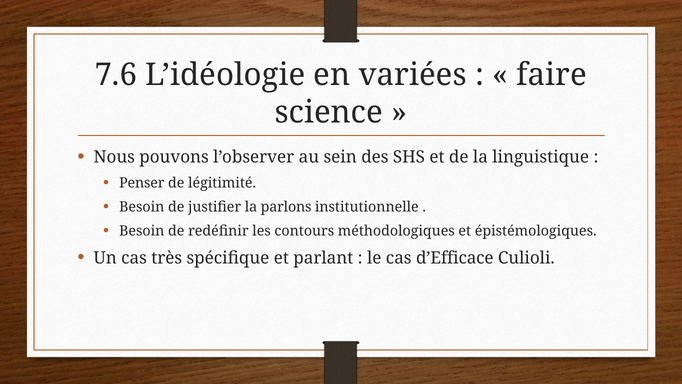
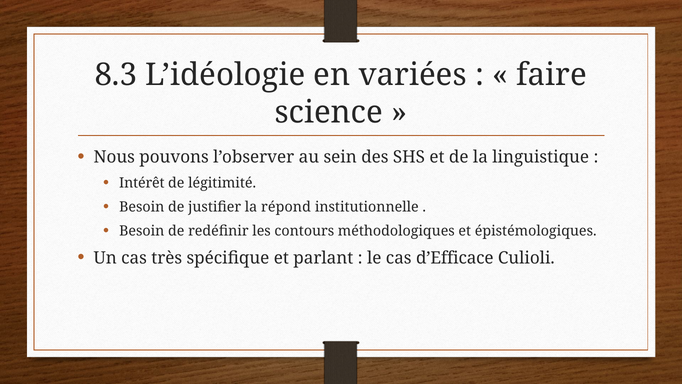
7.6: 7.6 -> 8.3 (116, 75)
Penser: Penser -> Intérêt (142, 183)
parlons: parlons -> répond (286, 207)
